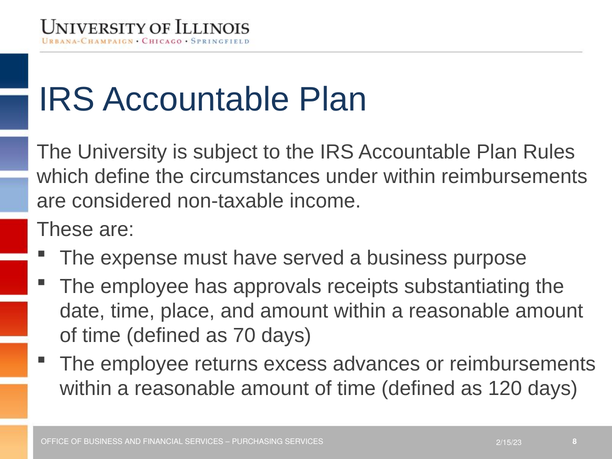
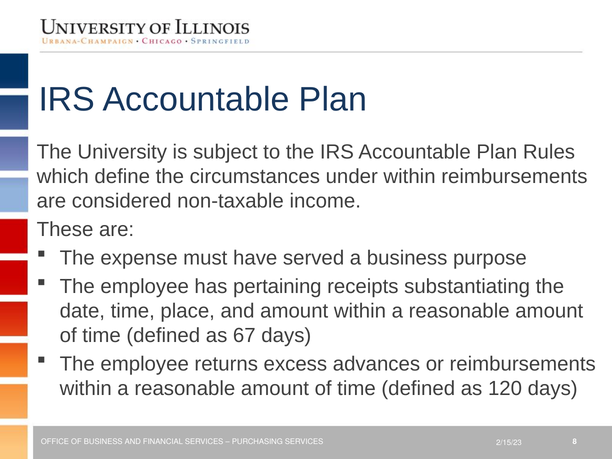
approvals: approvals -> pertaining (277, 287)
70: 70 -> 67 (244, 336)
